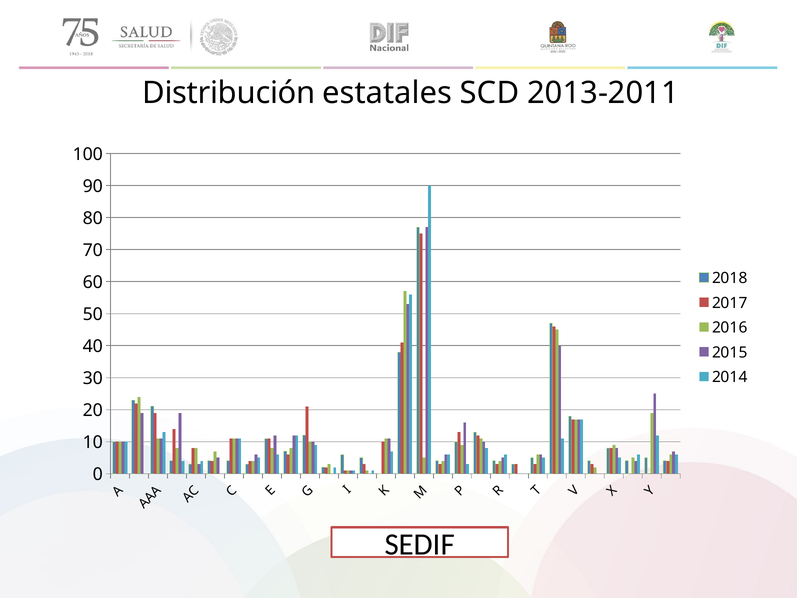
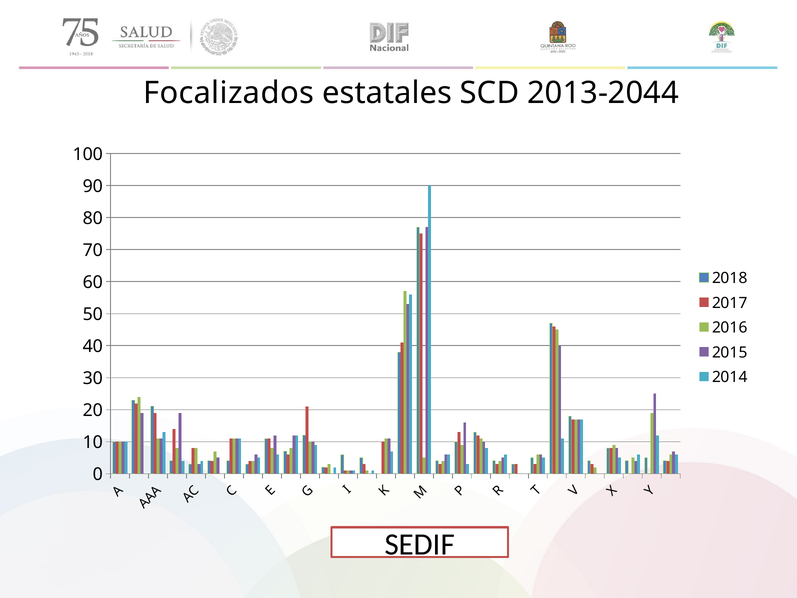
Distribución: Distribución -> Focalizados (229, 93)
2013-2011: 2013-2011 -> 2013-2044 (603, 93)
